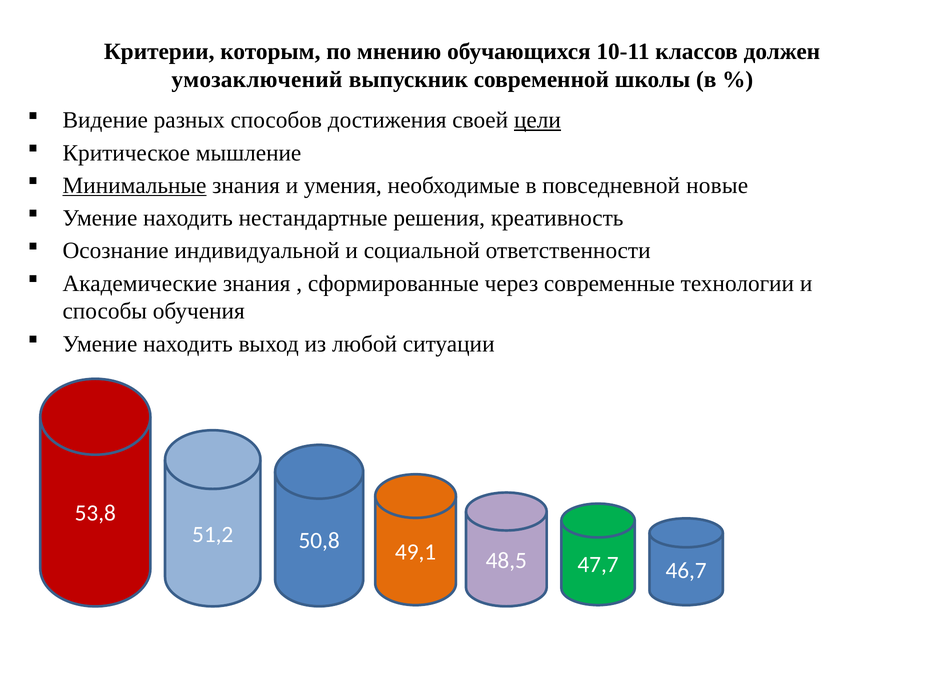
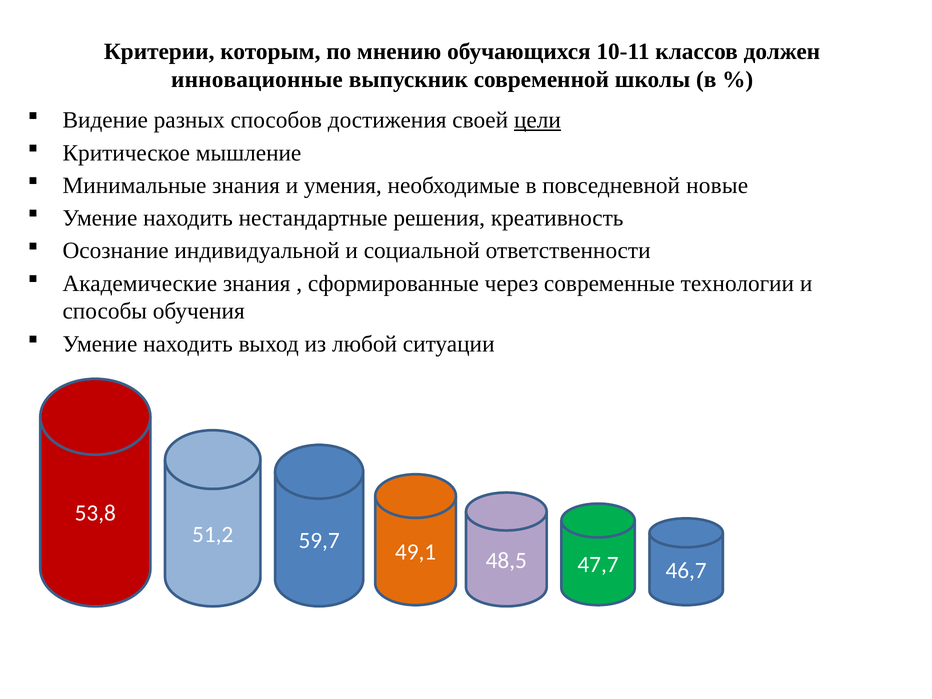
умозаключений: умозаключений -> инновационные (257, 80)
Минимальные underline: present -> none (135, 185)
50,8: 50,8 -> 59,7 (319, 541)
